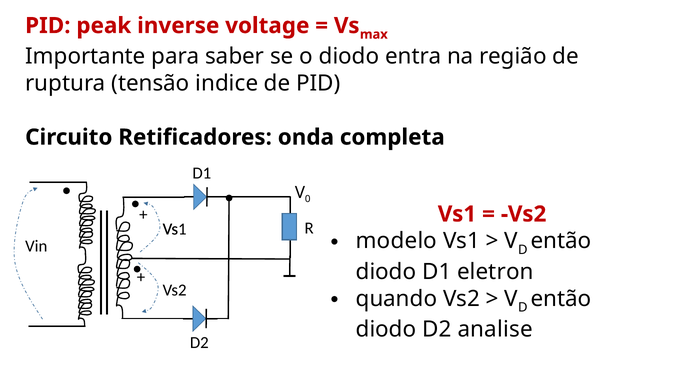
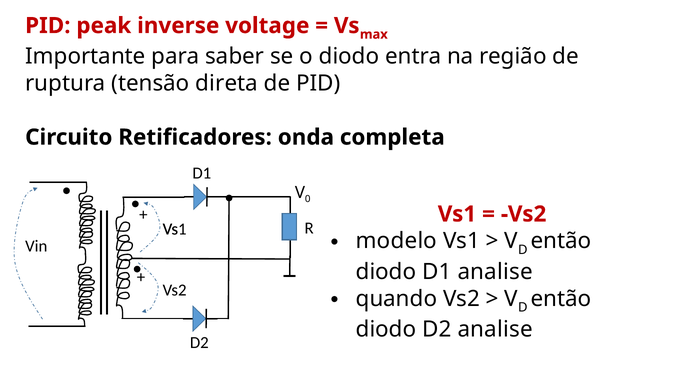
indice: indice -> direta (227, 83)
D1 eletron: eletron -> analise (495, 271)
